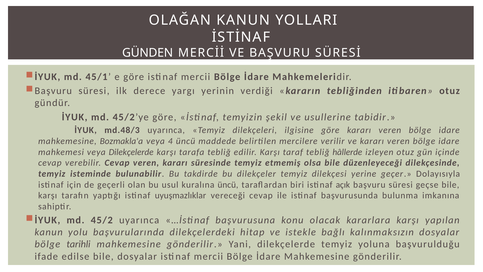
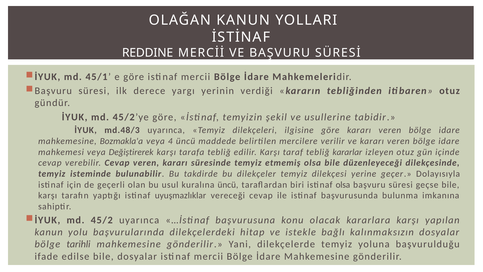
GÜNDEN: GÜNDEN -> REDDINE (148, 53)
veya Dilekçelerde: Dilekçelerde -> Değiştirerek (131, 152)
hâllerde: hâllerde -> kararlar (347, 152)
istinaf açık: açık -> olsa (343, 185)
